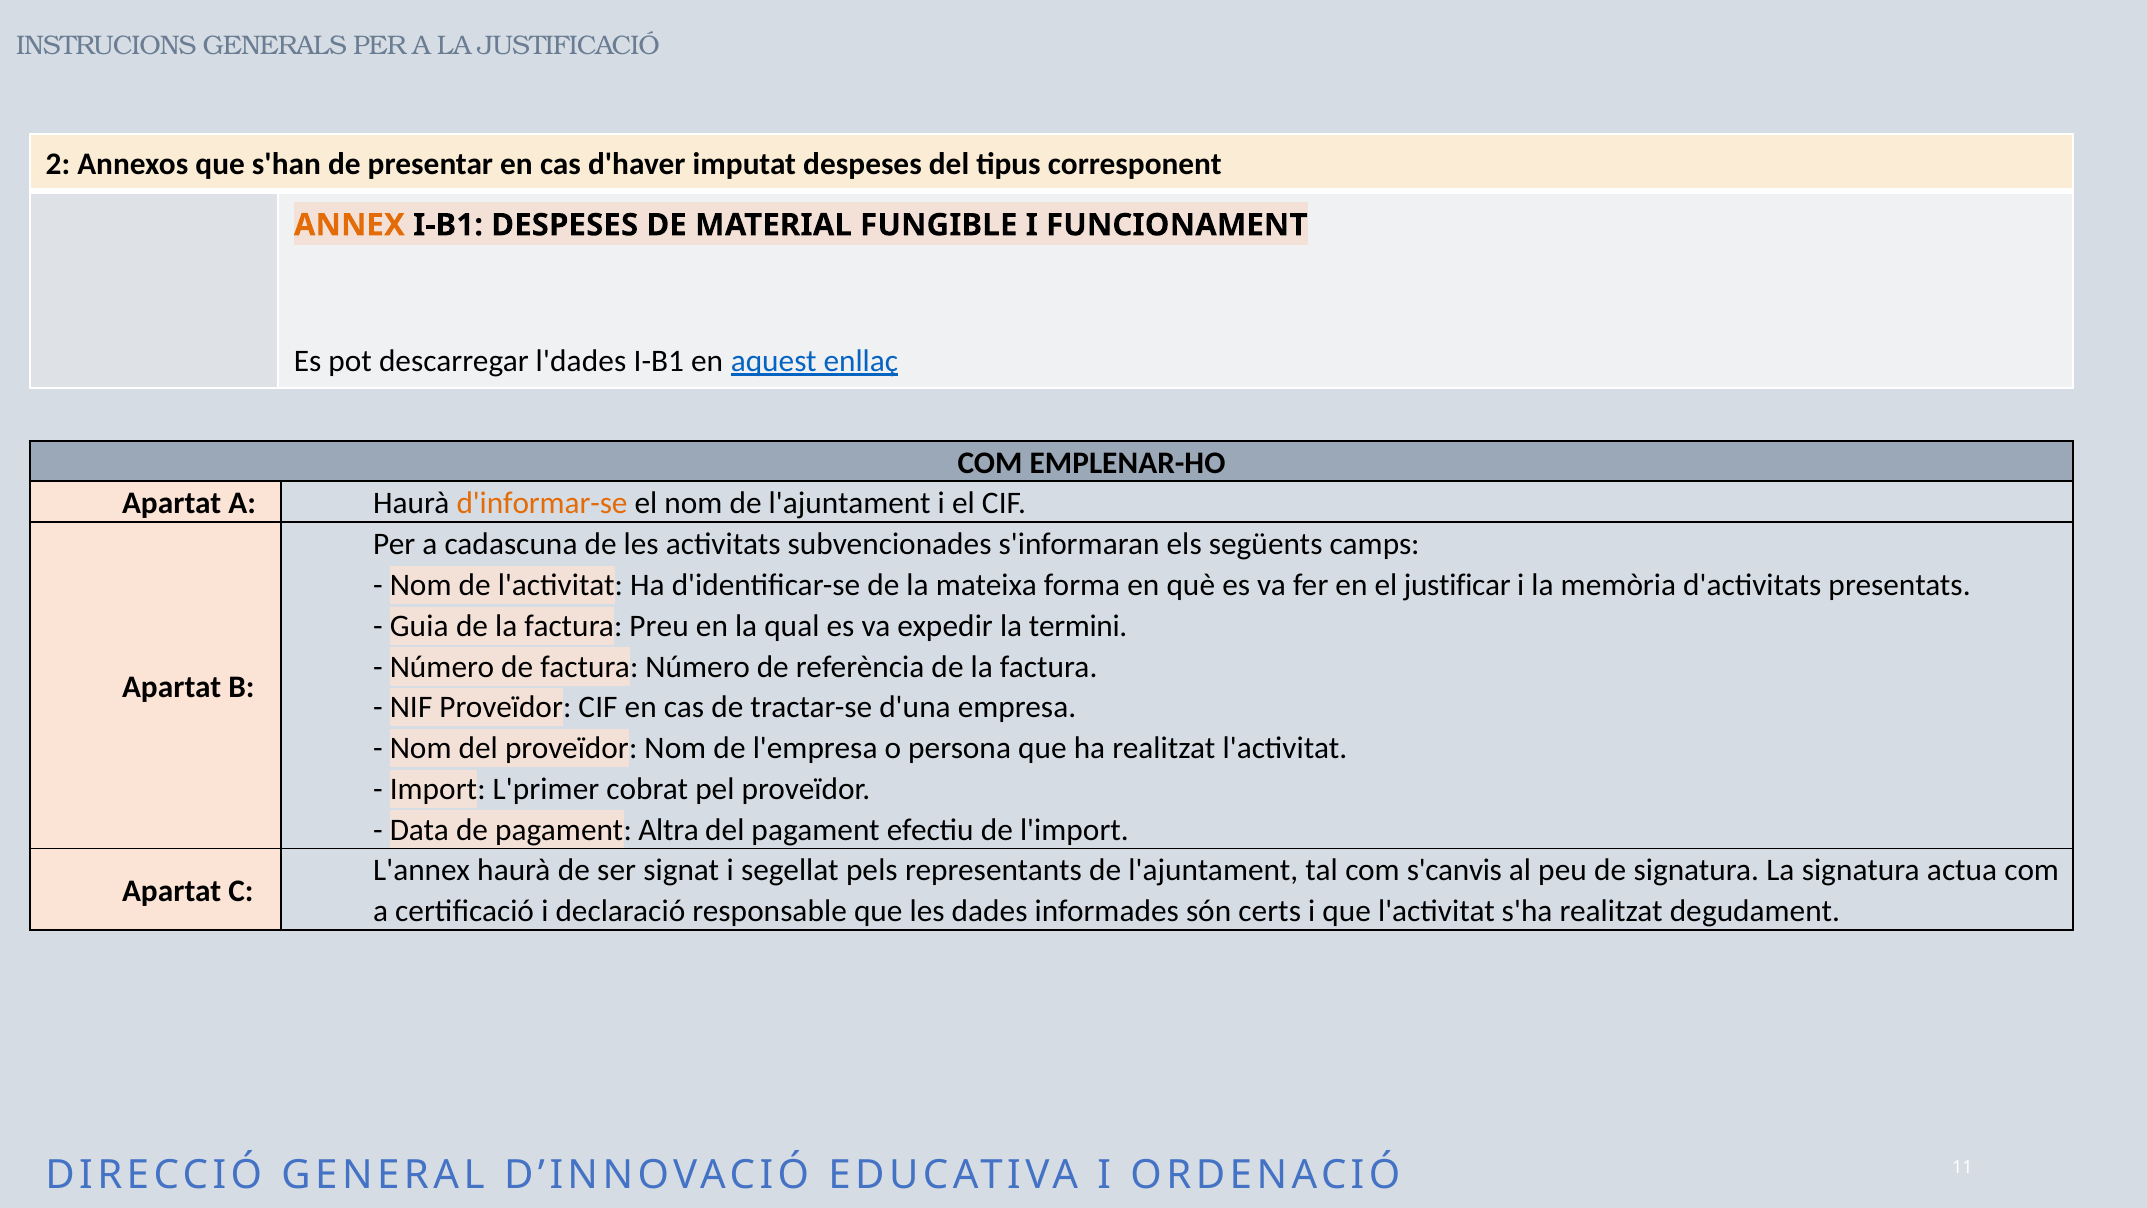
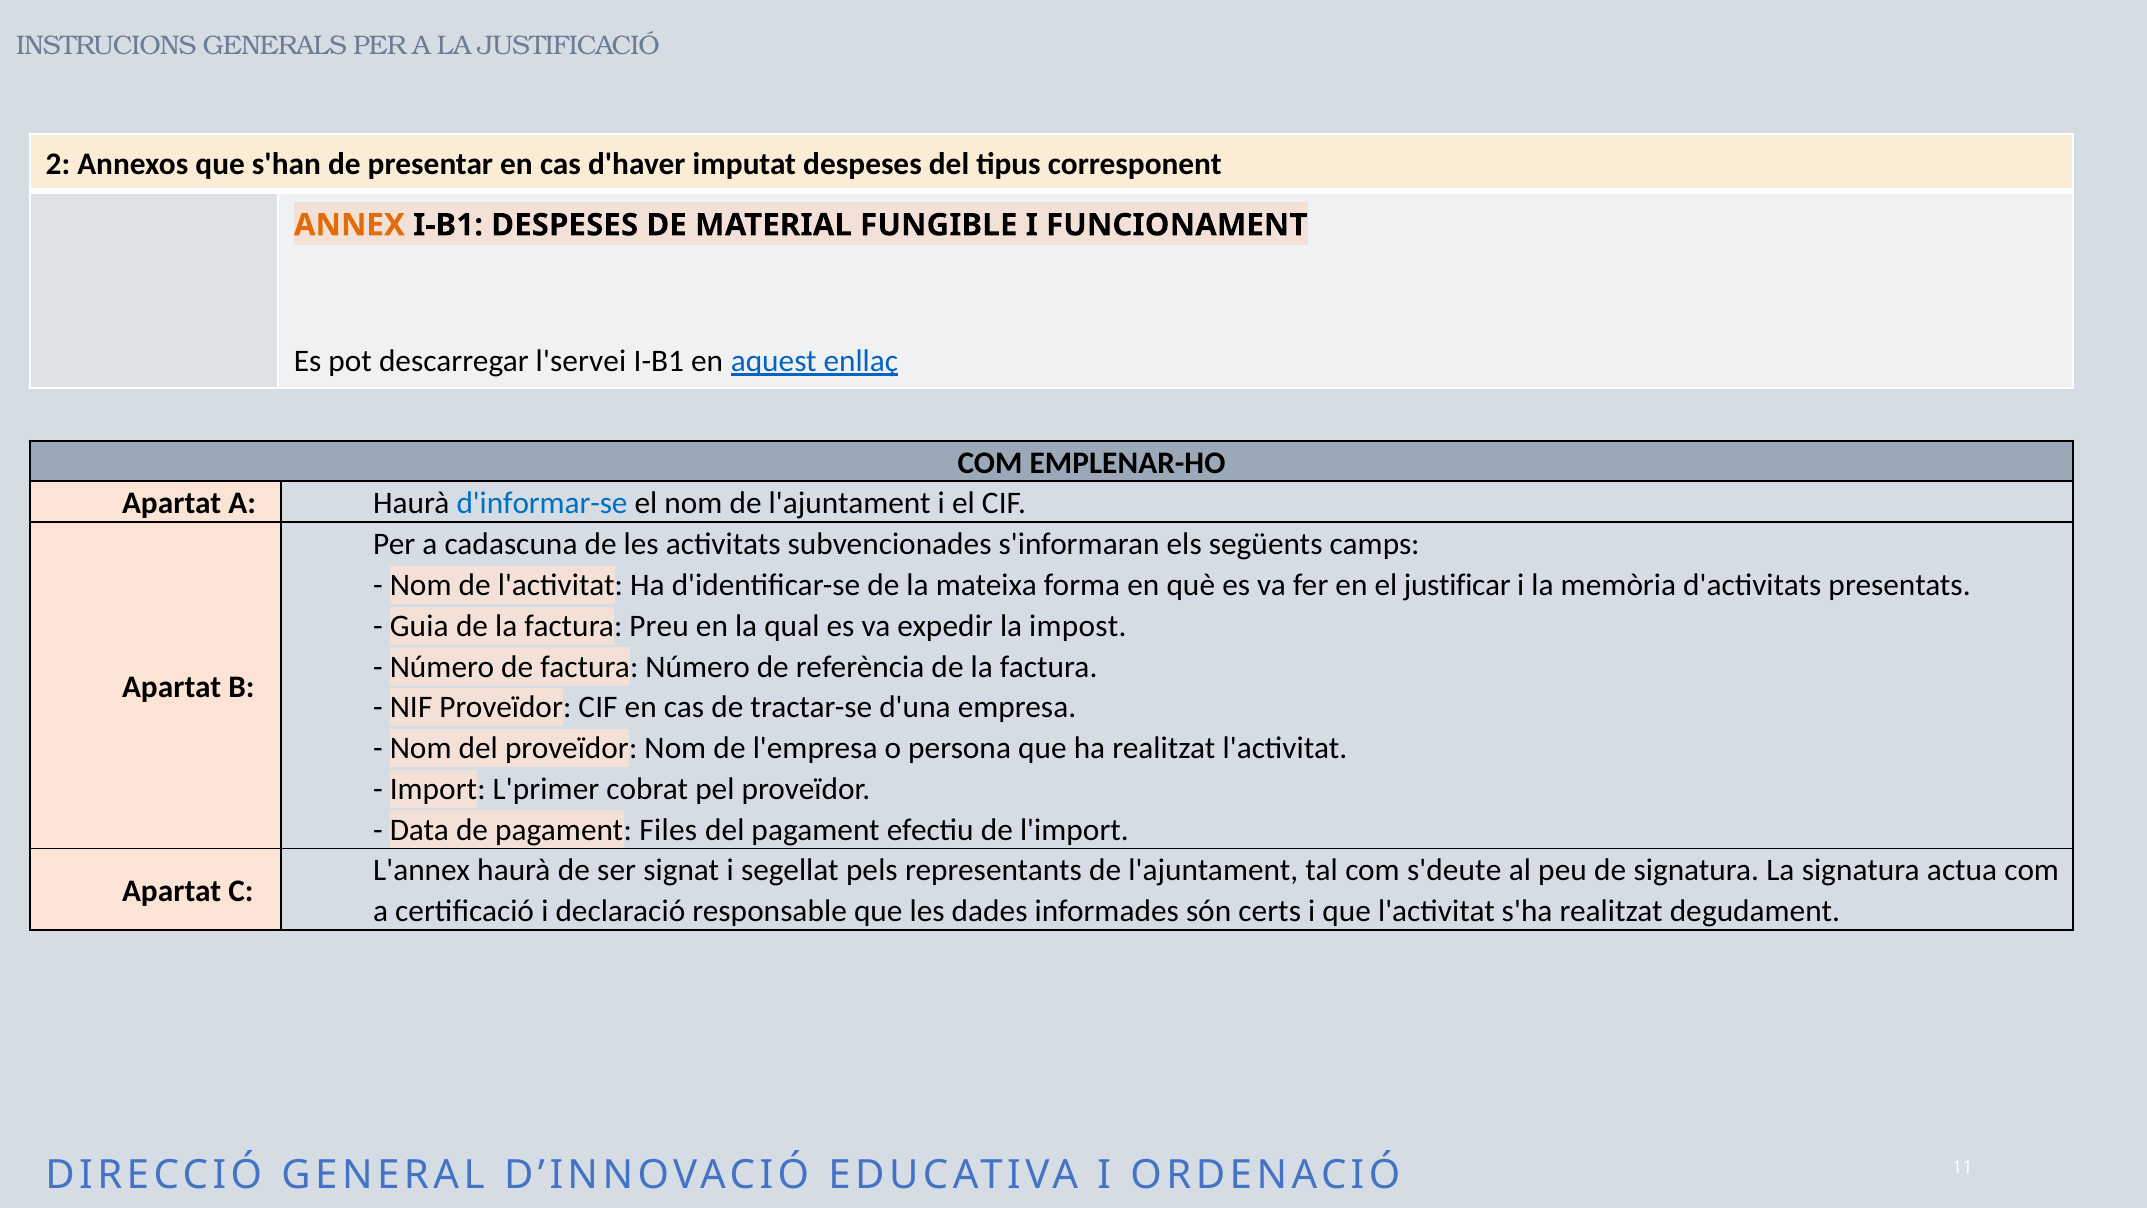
l'dades: l'dades -> l'servei (581, 361)
d'informar-se colour: orange -> blue (542, 503)
termini: termini -> impost (1078, 626)
Altra: Altra -> Files (668, 830)
s'canvis: s'canvis -> s'deute (1454, 870)
